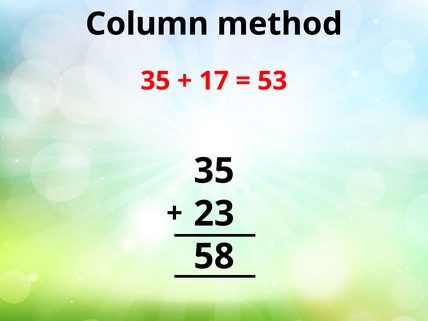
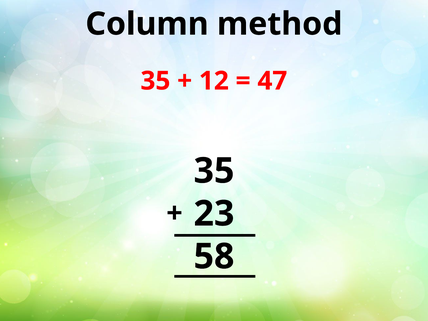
17: 17 -> 12 (214, 81)
53: 53 -> 47 (272, 81)
